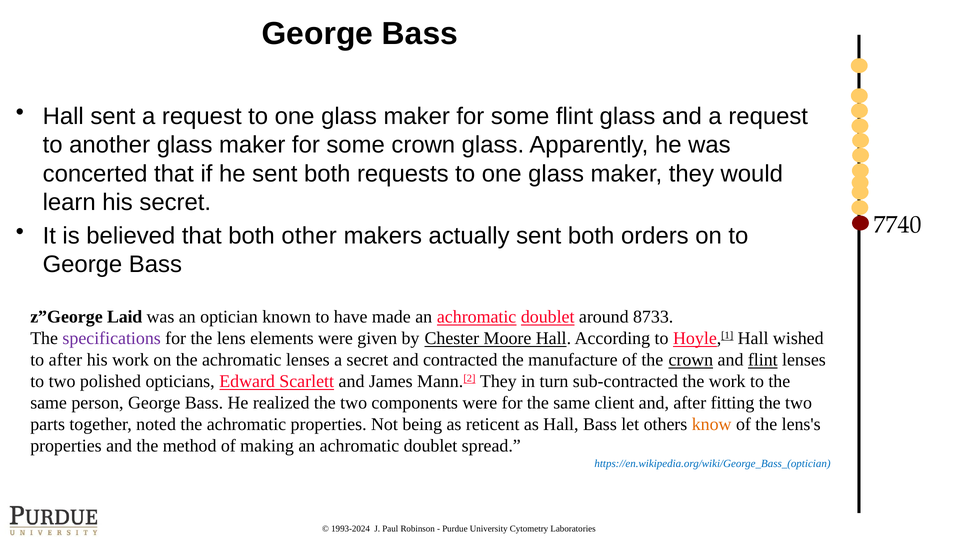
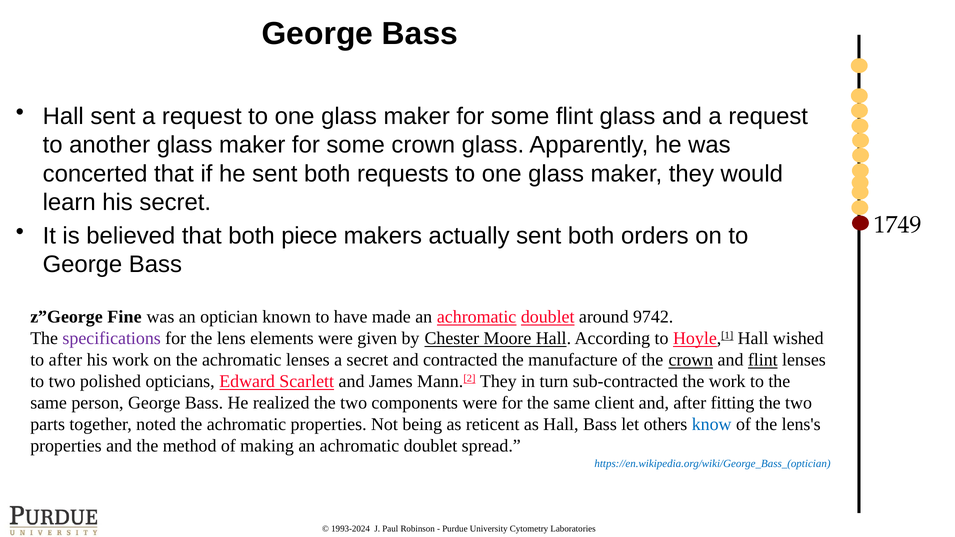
7740: 7740 -> 1749 (898, 225)
other: other -> piece (309, 236)
Laid: Laid -> Fine (124, 317)
8733: 8733 -> 9742 (653, 317)
know colour: orange -> blue (712, 424)
